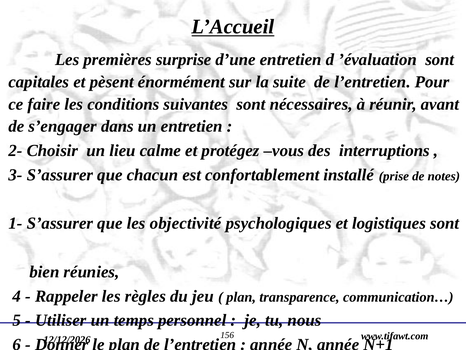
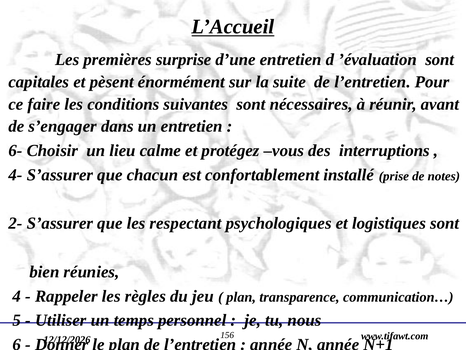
2-: 2- -> 6- (15, 150)
3-: 3- -> 4- (15, 175)
1-: 1- -> 2- (15, 223)
objectivité: objectivité -> respectant (186, 223)
